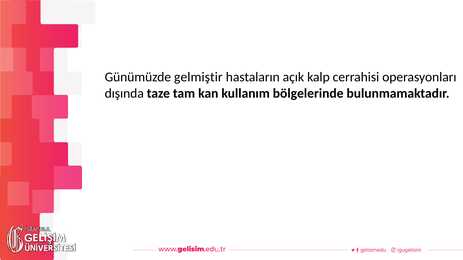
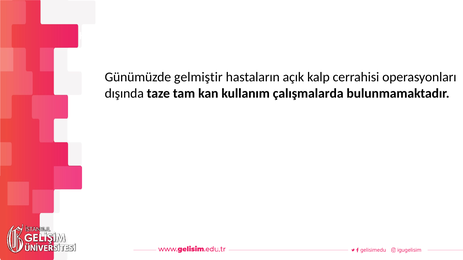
bölgelerinde: bölgelerinde -> çalışmalarda (308, 94)
